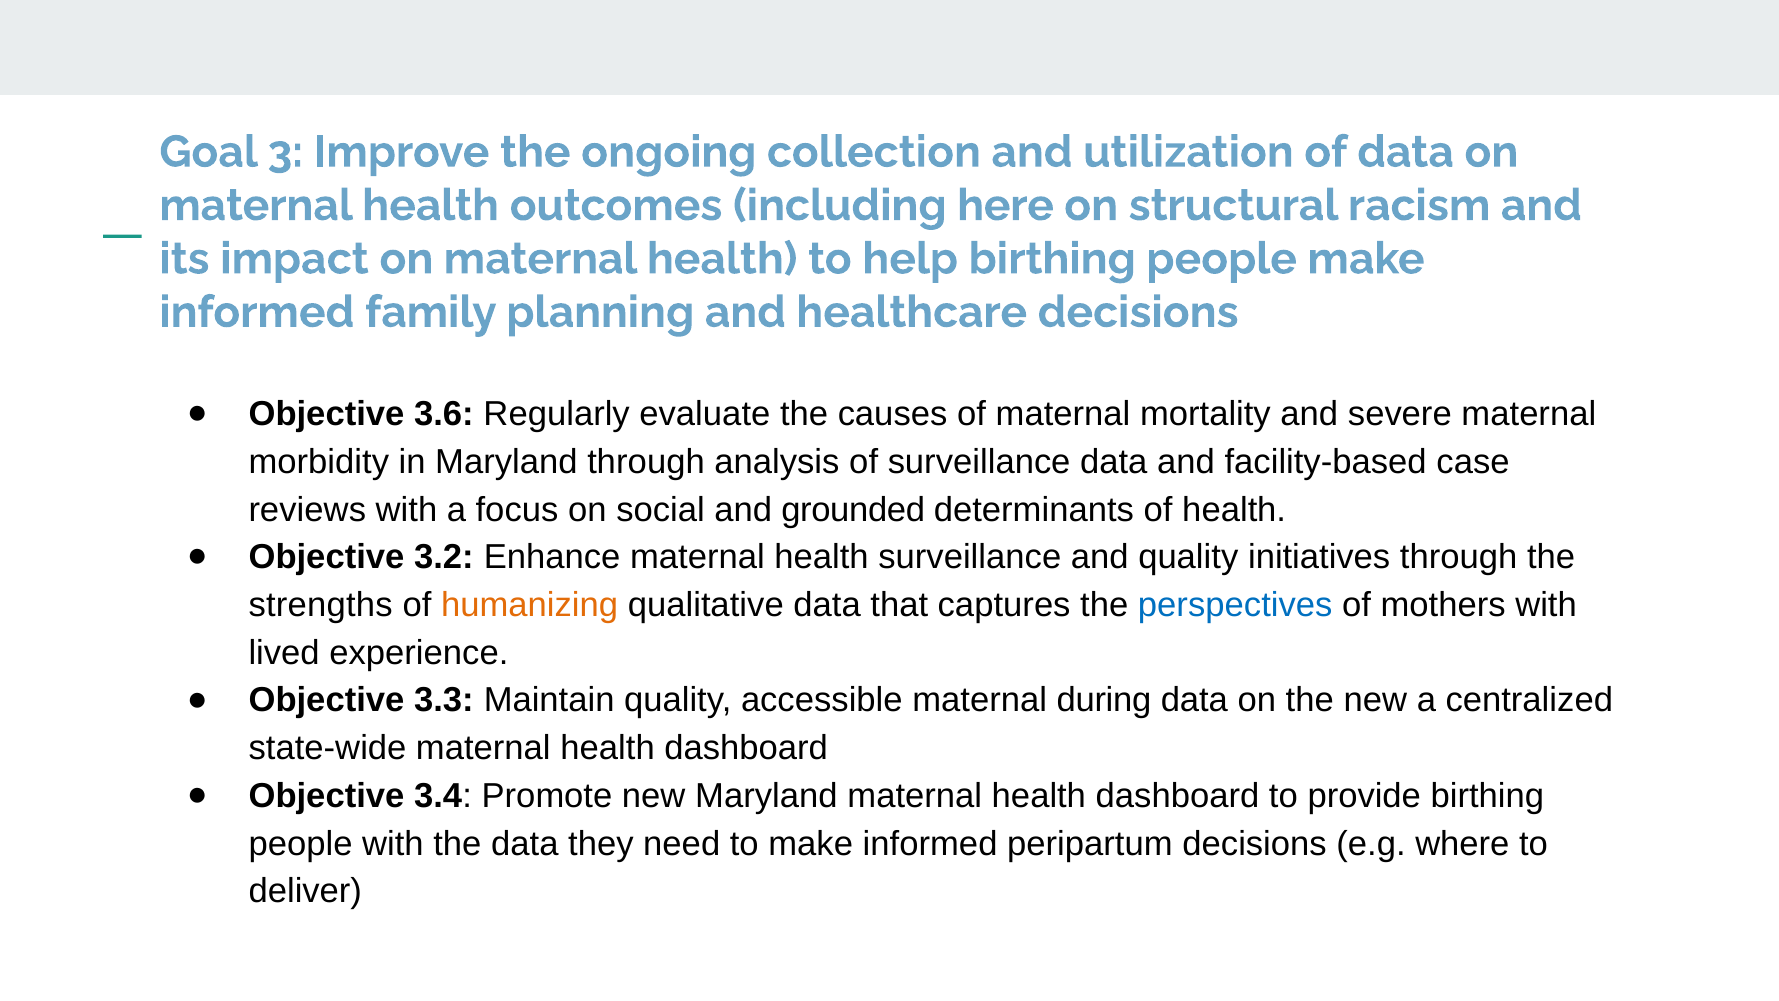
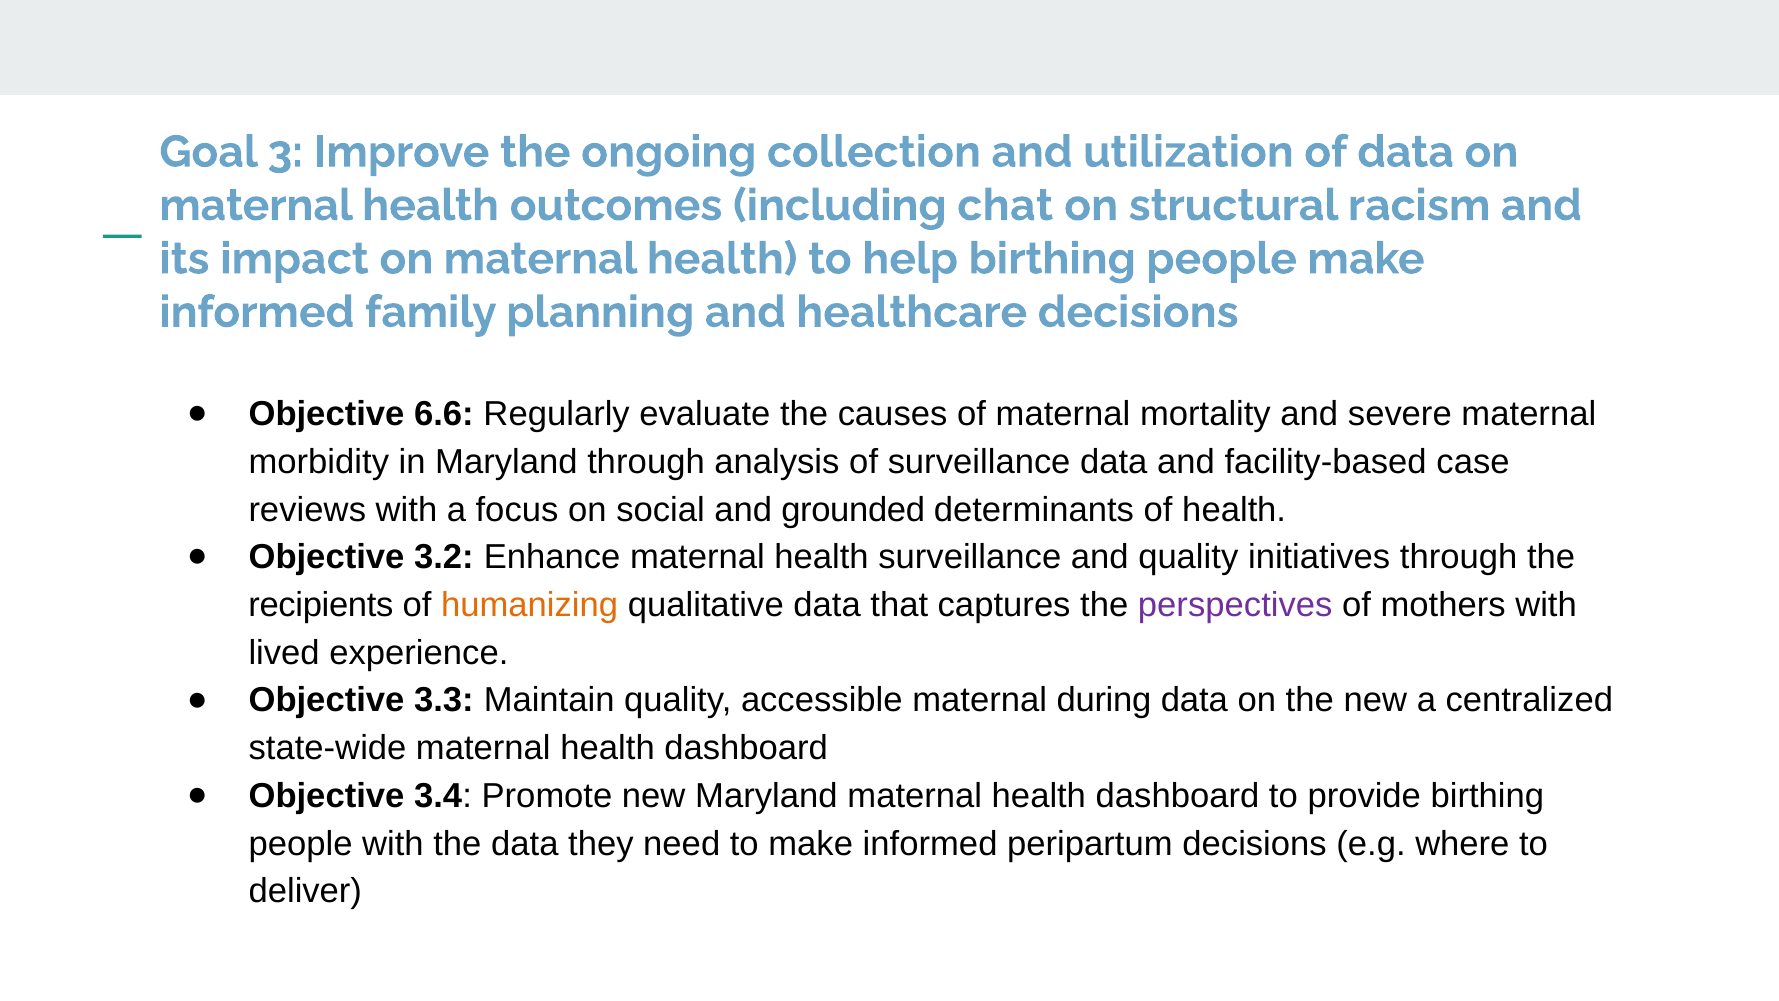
here: here -> chat (1005, 205)
3.6: 3.6 -> 6.6 (444, 414)
strengths: strengths -> recipients (321, 605)
perspectives colour: blue -> purple (1235, 605)
